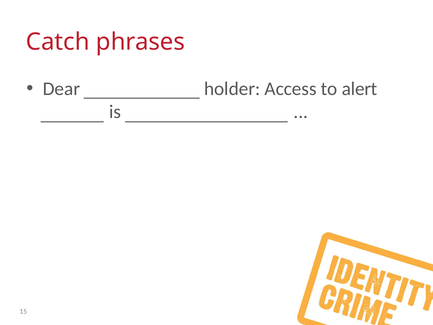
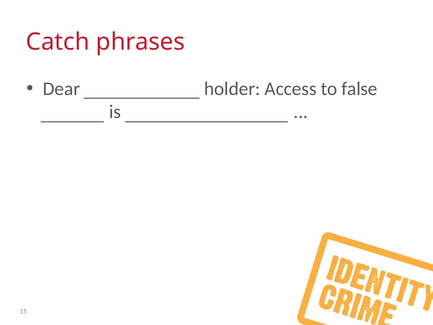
alert: alert -> false (360, 89)
